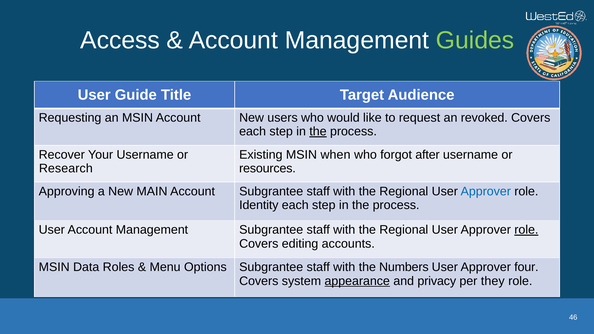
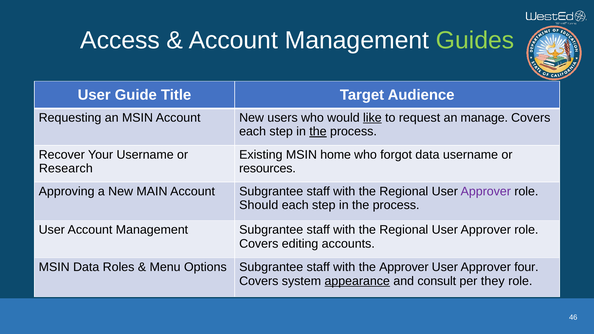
like underline: none -> present (372, 118)
revoked: revoked -> manage (484, 118)
when: when -> home (336, 155)
forgot after: after -> data (427, 155)
Approver colour: blue -> purple (486, 191)
Identity: Identity -> Should (259, 205)
role underline: present -> none (526, 230)
the Numbers: Numbers -> Approver (404, 267)
privacy: privacy -> consult (437, 281)
